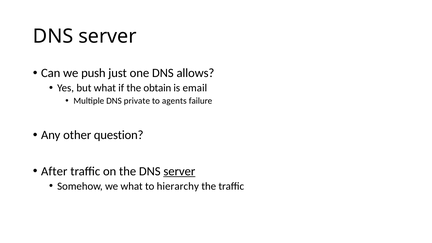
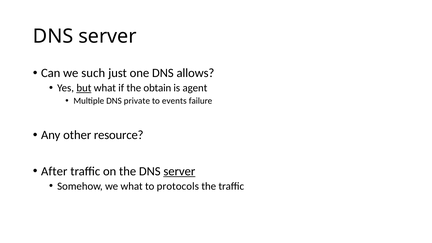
push: push -> such (93, 73)
but underline: none -> present (84, 88)
email: email -> agent (195, 88)
agents: agents -> events (174, 101)
question: question -> resource (119, 135)
hierarchy: hierarchy -> protocols (178, 186)
